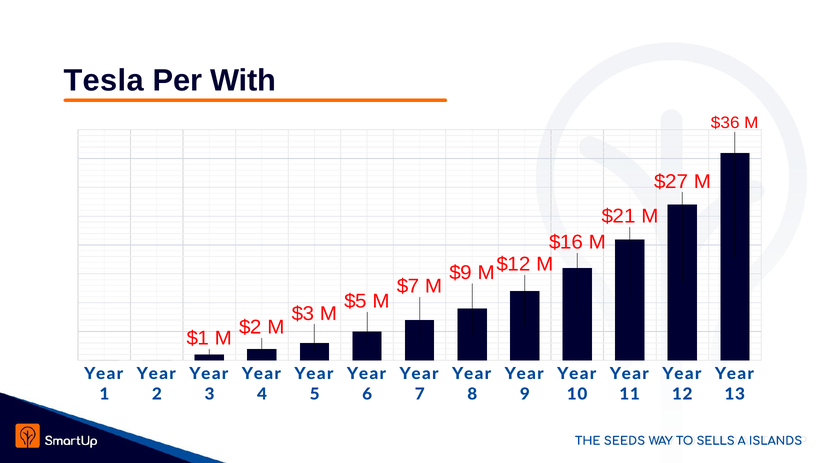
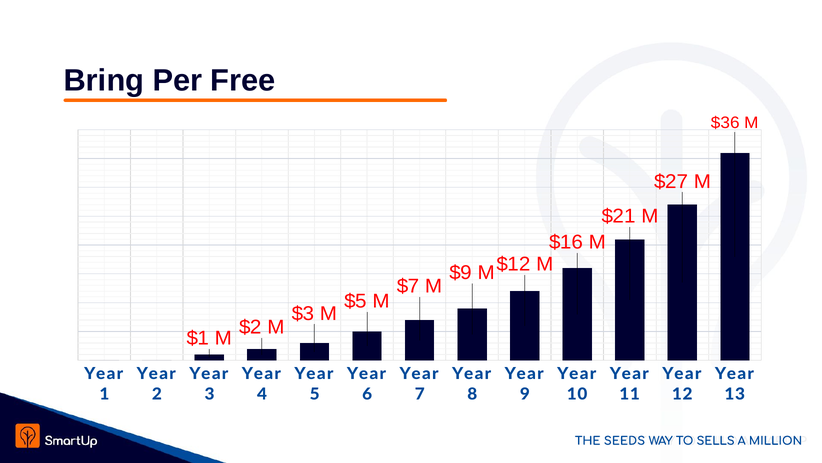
Tesla: Tesla -> Bring (104, 81)
With: With -> Free (243, 81)
ISLANDS: ISLANDS -> MILLION (776, 440)
